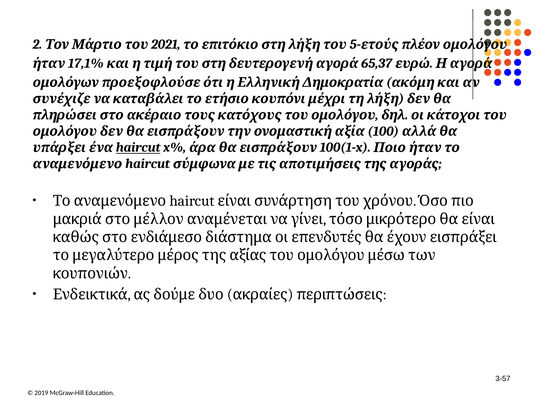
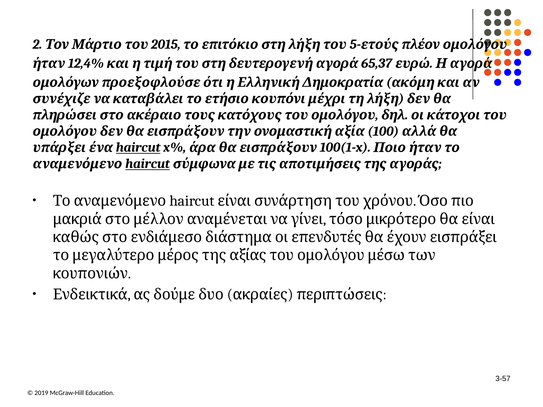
2021: 2021 -> 2015 (166, 44)
17,1%: 17,1% -> 12,4% (86, 63)
haircut underline: none -> present (148, 164)
